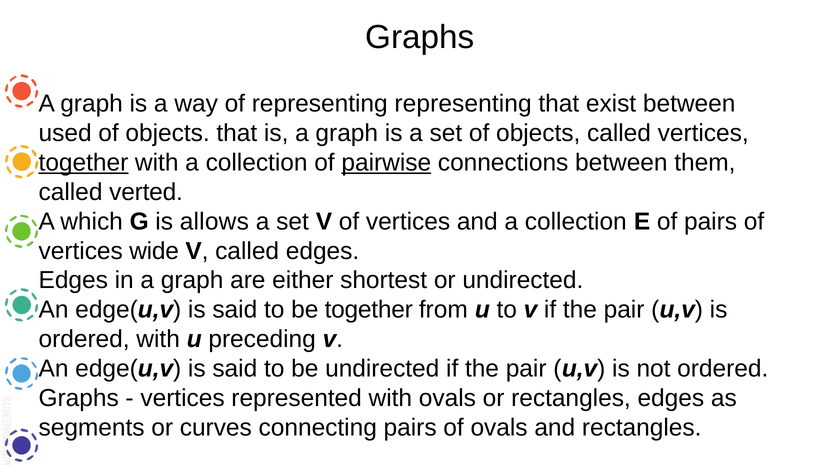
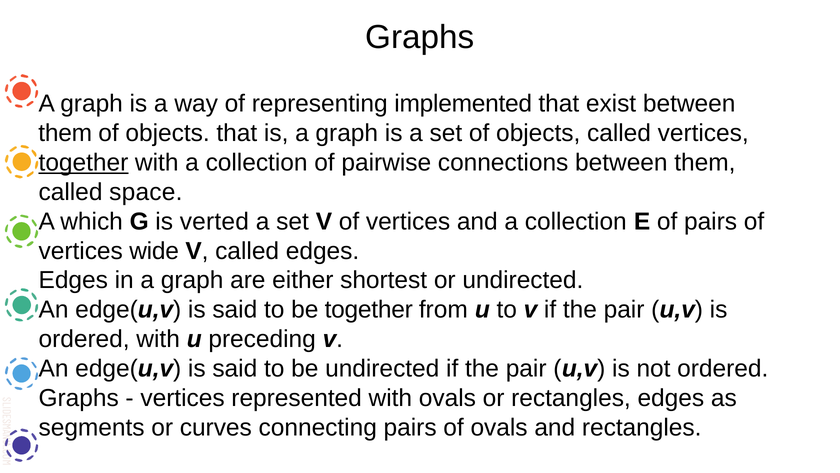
representing representing: representing -> implemented (463, 104)
used: used -> them (65, 133)
pairwise underline: present -> none (386, 162)
verted: verted -> space (146, 192)
allows: allows -> verted (214, 221)
